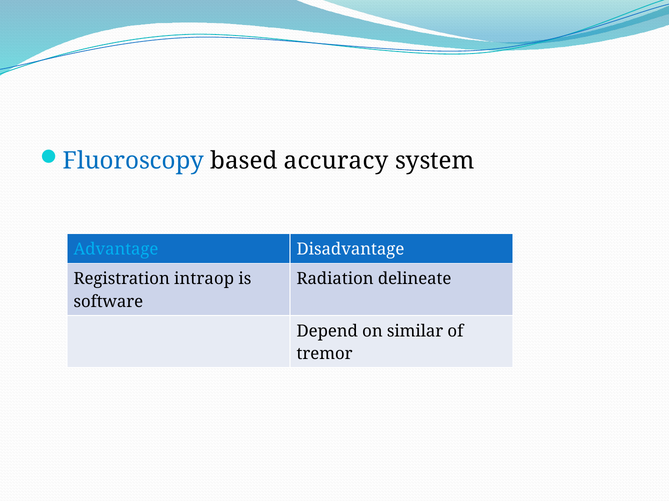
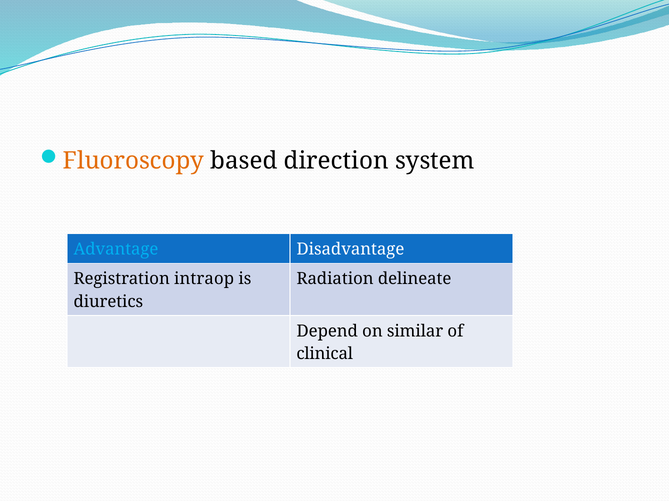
Fluoroscopy colour: blue -> orange (134, 161)
accuracy: accuracy -> direction (336, 161)
software: software -> diuretics (108, 302)
tremor: tremor -> clinical (325, 354)
